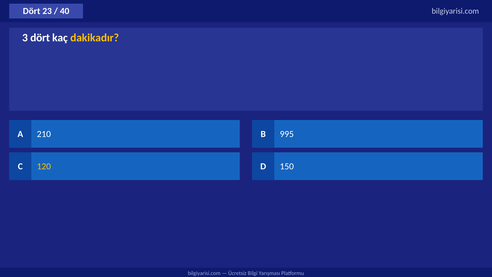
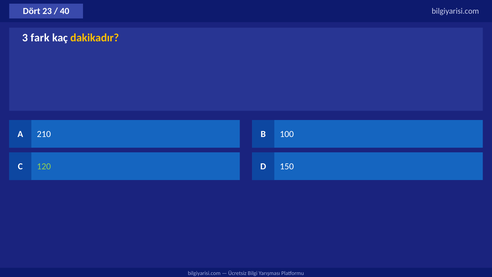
3 dört: dört -> fark (40, 38)
995: 995 -> 100 (287, 134)
120 colour: yellow -> light green (44, 166)
